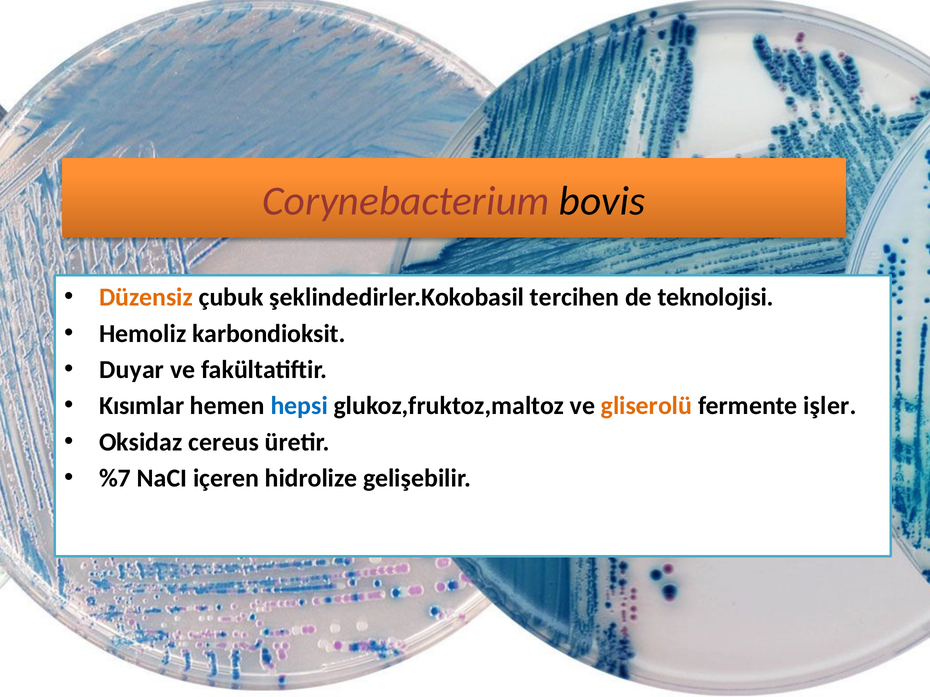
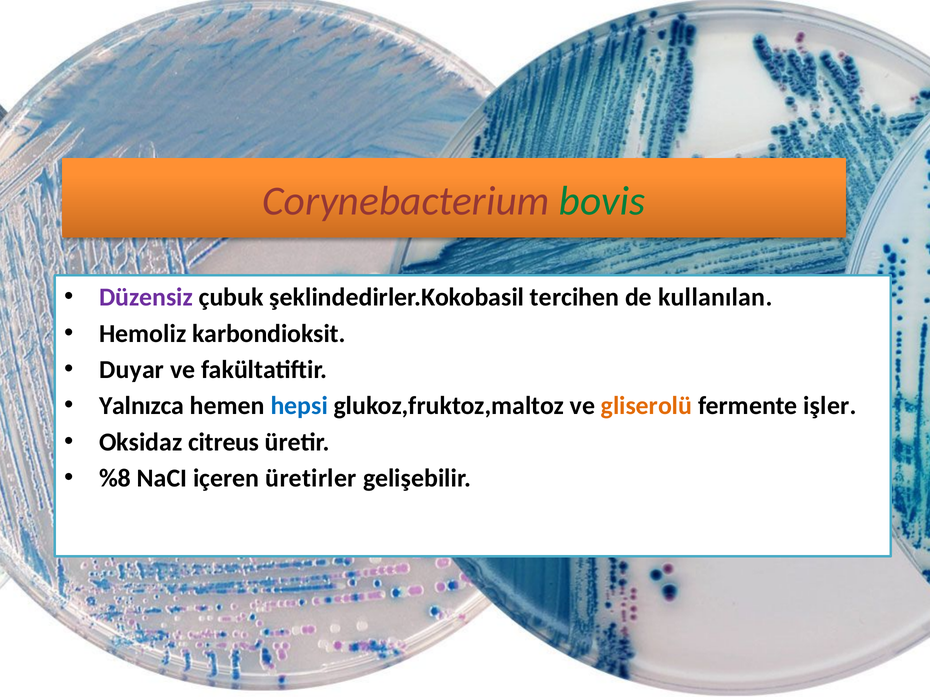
bovis colour: black -> green (602, 201)
Düzensiz colour: orange -> purple (146, 298)
teknolojisi: teknolojisi -> kullanılan (715, 298)
Kısımlar: Kısımlar -> Yalnızca (142, 406)
cereus: cereus -> citreus (224, 442)
%7: %7 -> %8 (115, 479)
hidrolize: hidrolize -> üretirler (311, 479)
